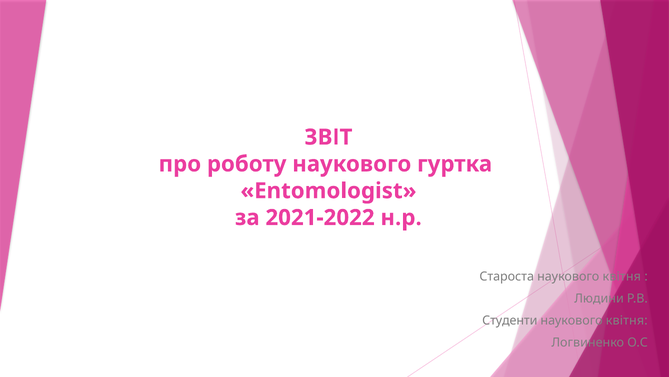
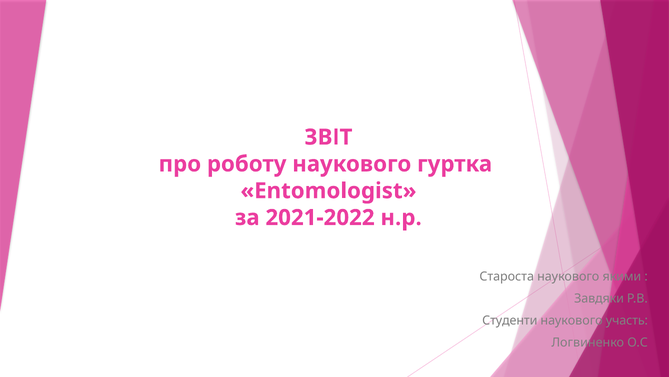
квітня: квітня -> якими (622, 276)
Людини: Людини -> Завдяки (599, 298)
квітня: квітня -> участь (627, 320)
